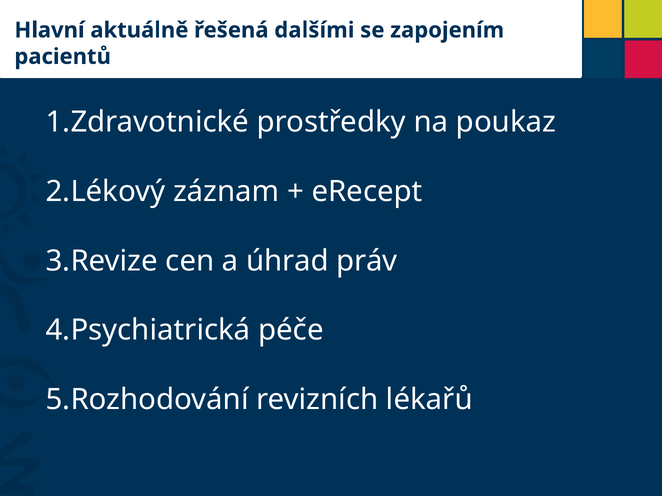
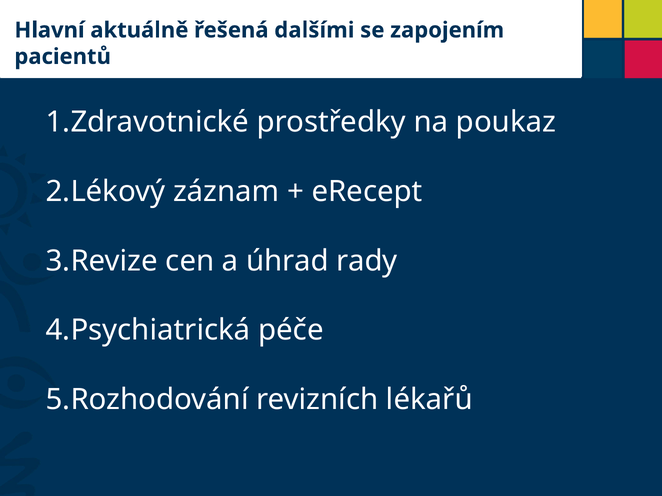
práv: práv -> rady (367, 261)
